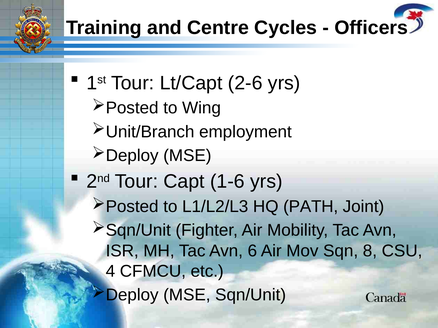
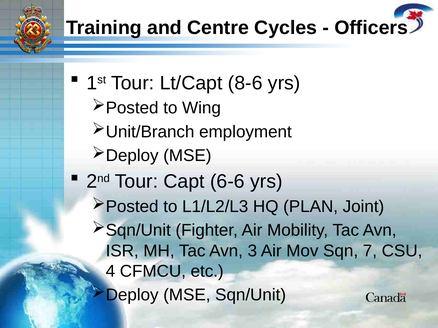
2-6: 2-6 -> 8-6 (245, 83)
1-6: 1-6 -> 6-6 (227, 182)
PATH: PATH -> PLAN (311, 207)
6: 6 -> 3 (252, 251)
8: 8 -> 7 (370, 251)
